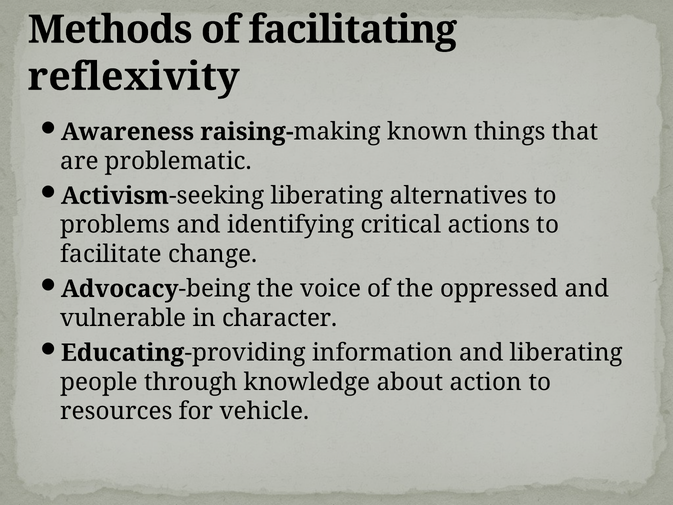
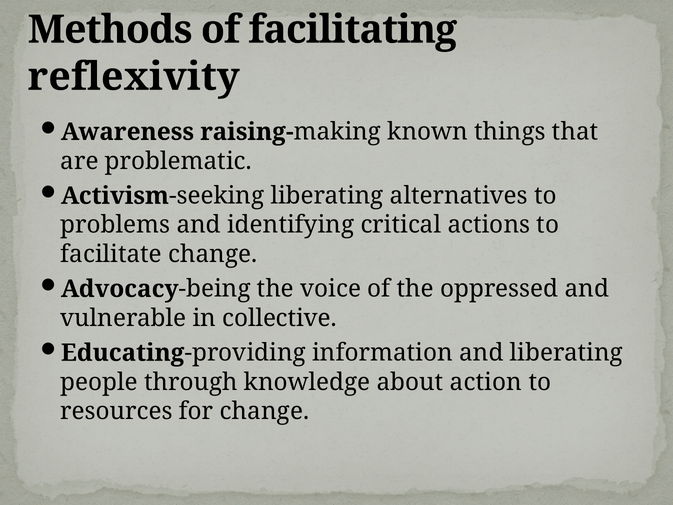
character: character -> collective (280, 318)
for vehicle: vehicle -> change (264, 411)
